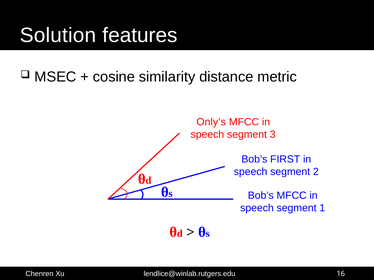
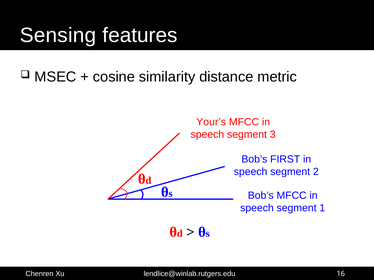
Solution: Solution -> Sensing (58, 35)
Only’s: Only’s -> Your’s (211, 122)
